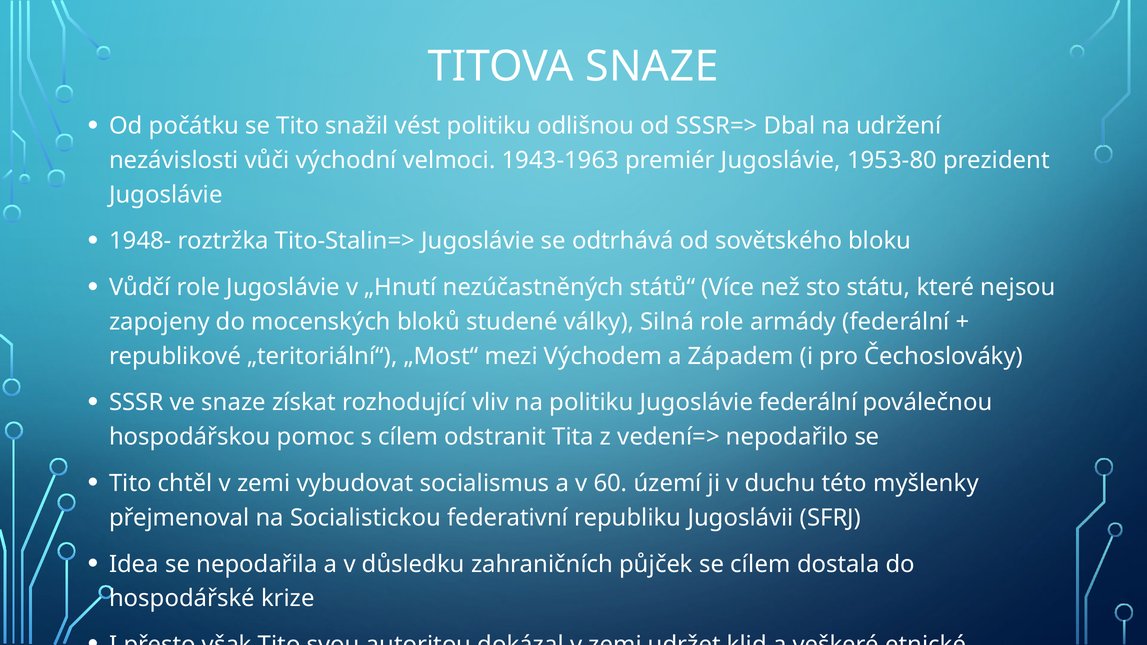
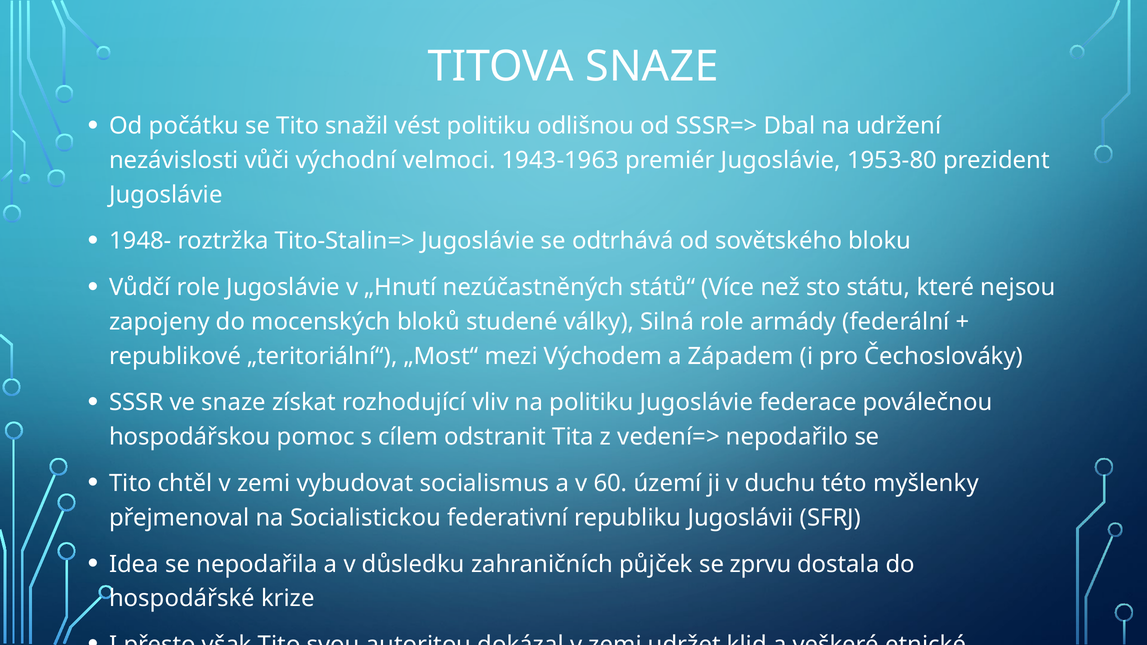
Jugoslávie federální: federální -> federace (808, 403)
se cílem: cílem -> zprvu (761, 564)
